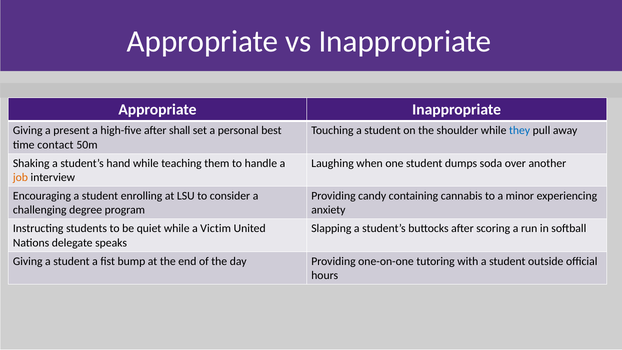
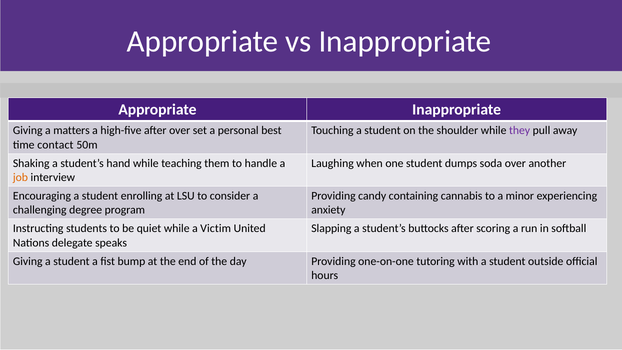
present: present -> matters (72, 130)
after shall: shall -> over (180, 130)
they colour: blue -> purple (520, 130)
